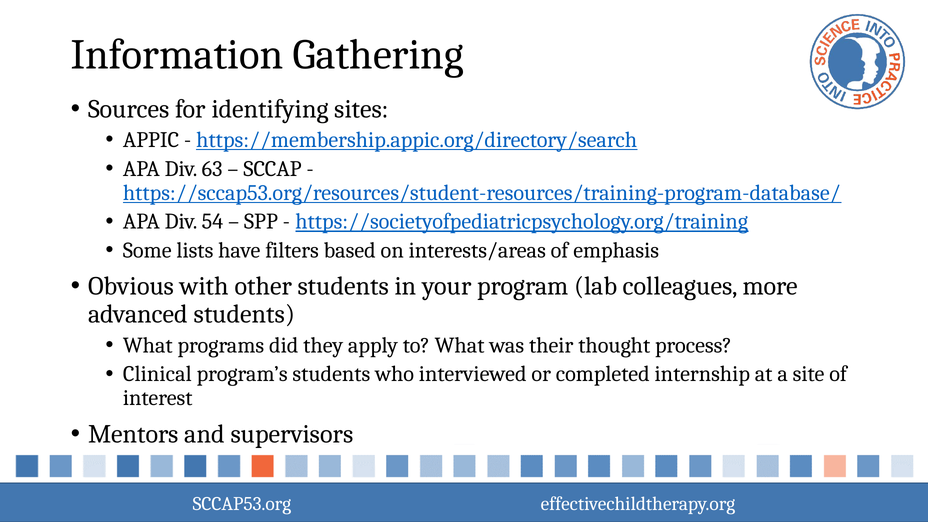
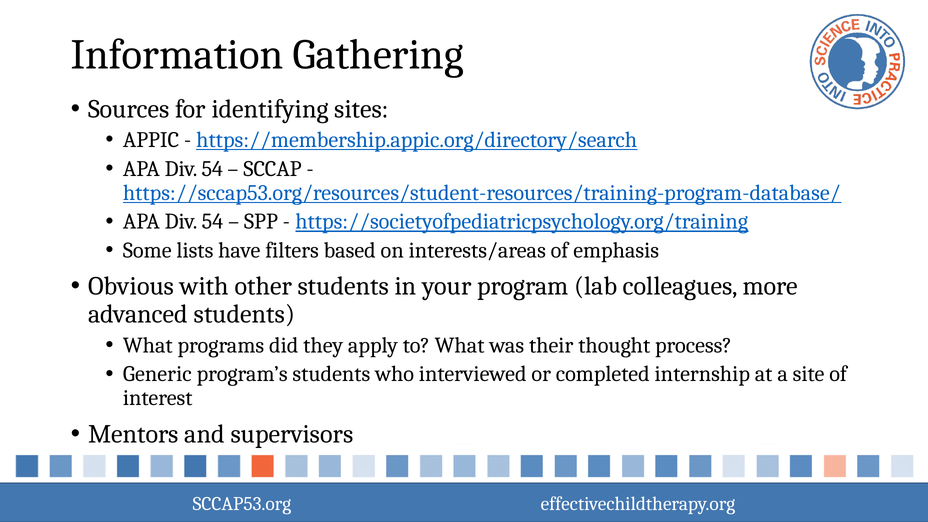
63: 63 -> 54 (212, 169)
Clinical: Clinical -> Generic (157, 374)
